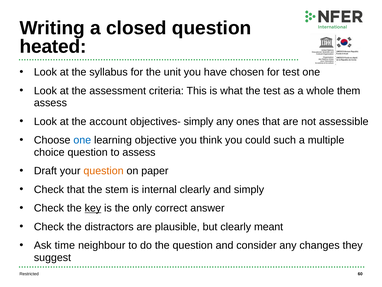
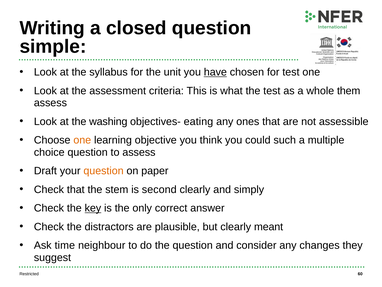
heated: heated -> simple (53, 47)
have underline: none -> present (215, 72)
account: account -> washing (108, 121)
objectives- simply: simply -> eating (198, 121)
one colour: blue -> orange (82, 140)
internal: internal -> second (159, 189)
